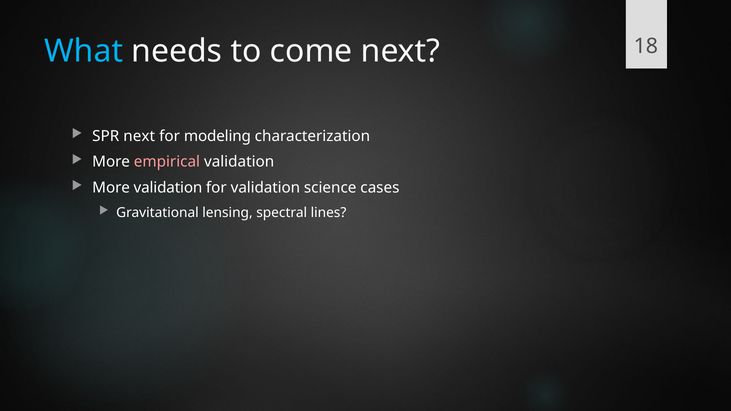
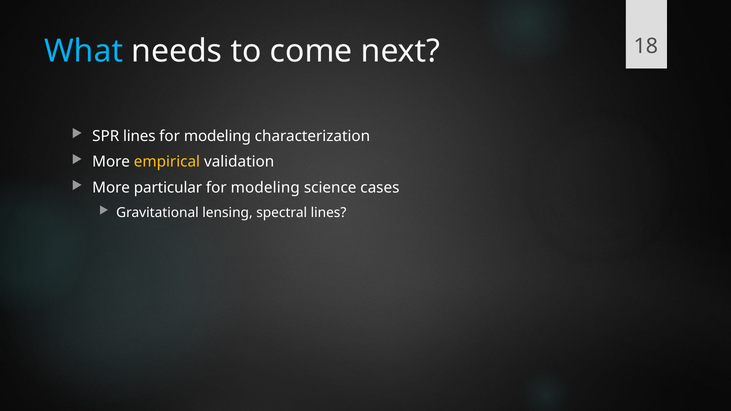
SPR next: next -> lines (139, 136)
empirical colour: pink -> yellow (167, 162)
More validation: validation -> particular (168, 188)
validation: validation -> modeling (265, 188)
